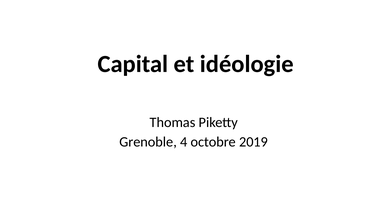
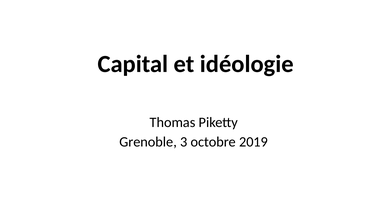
4: 4 -> 3 (184, 142)
